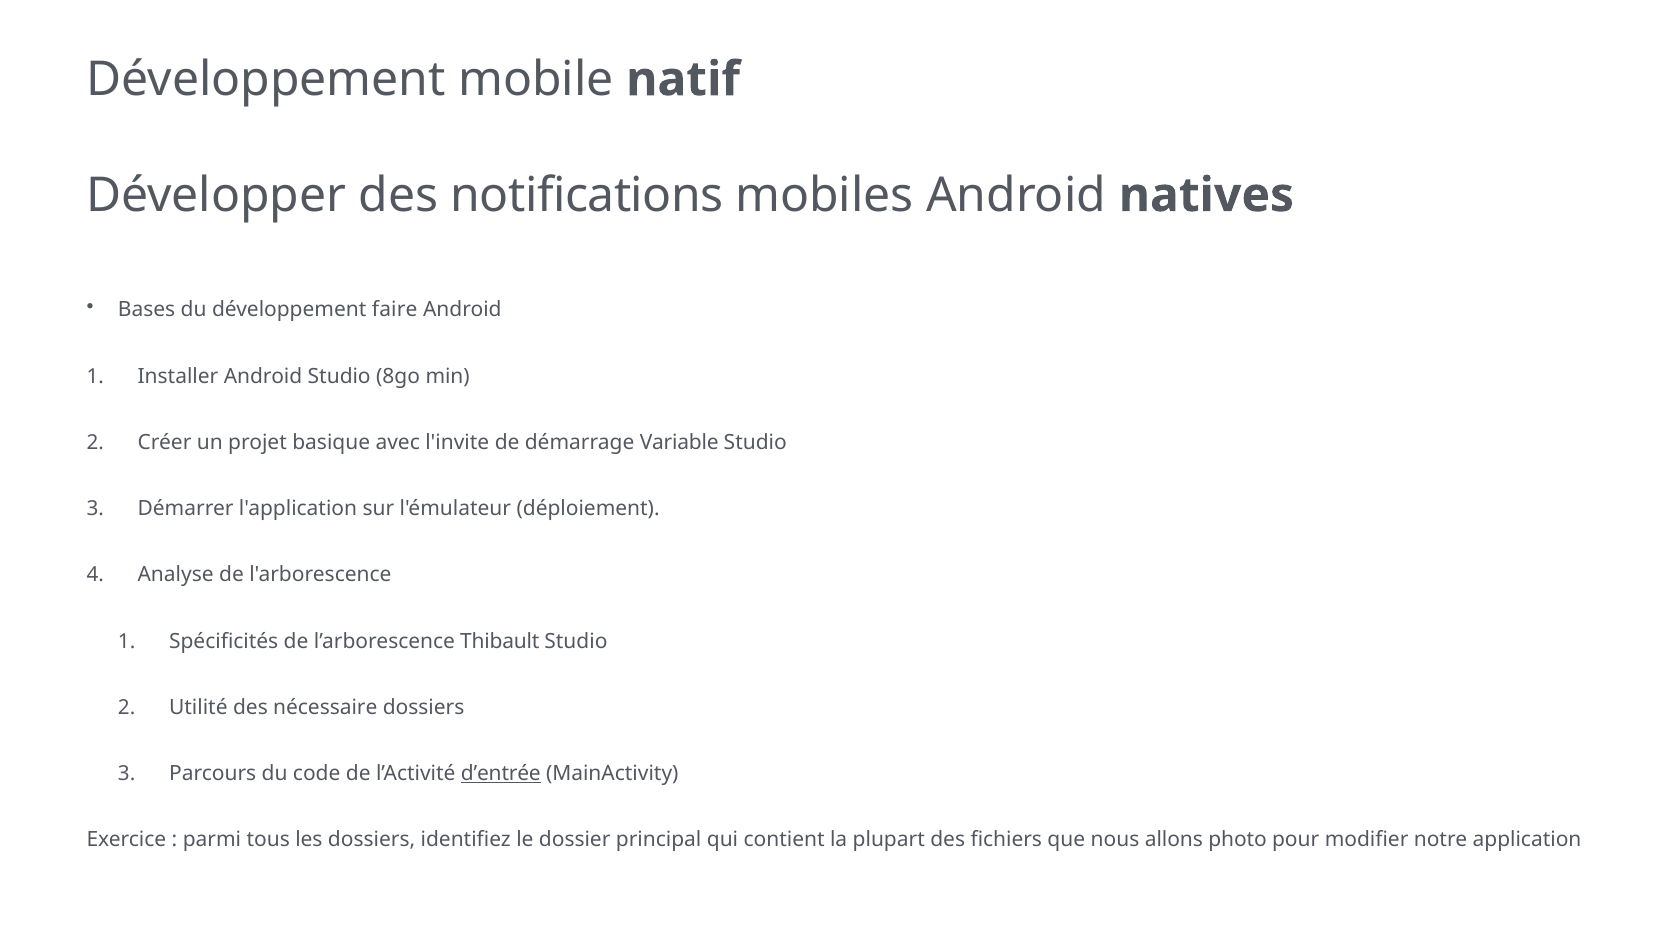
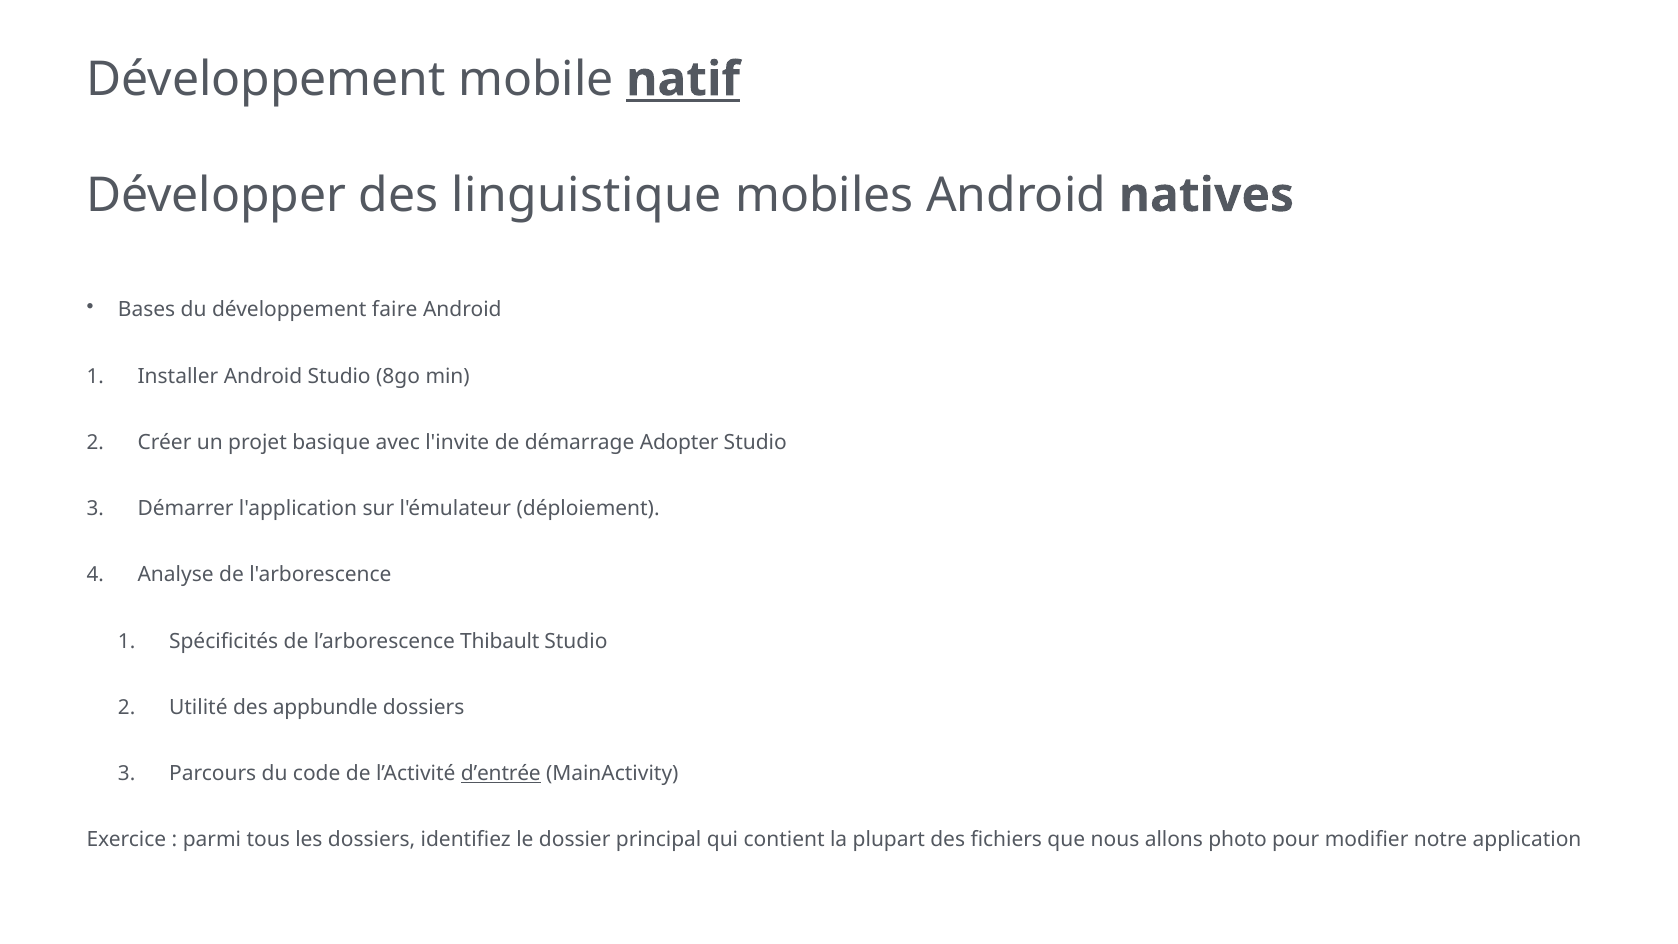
natif underline: none -> present (683, 79)
notifications: notifications -> linguistique (587, 195)
Variable: Variable -> Adopter (679, 442)
nécessaire: nécessaire -> appbundle (325, 707)
